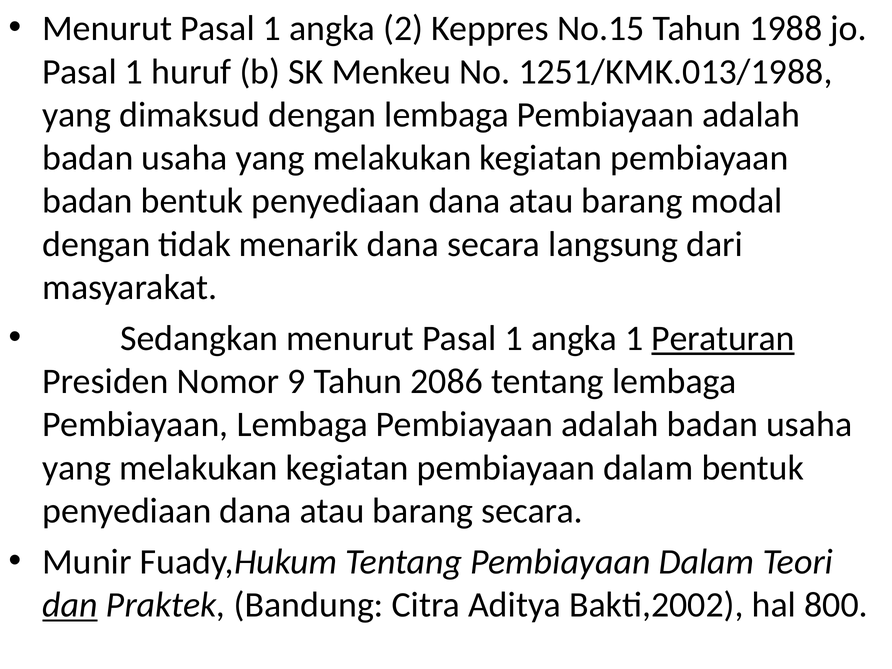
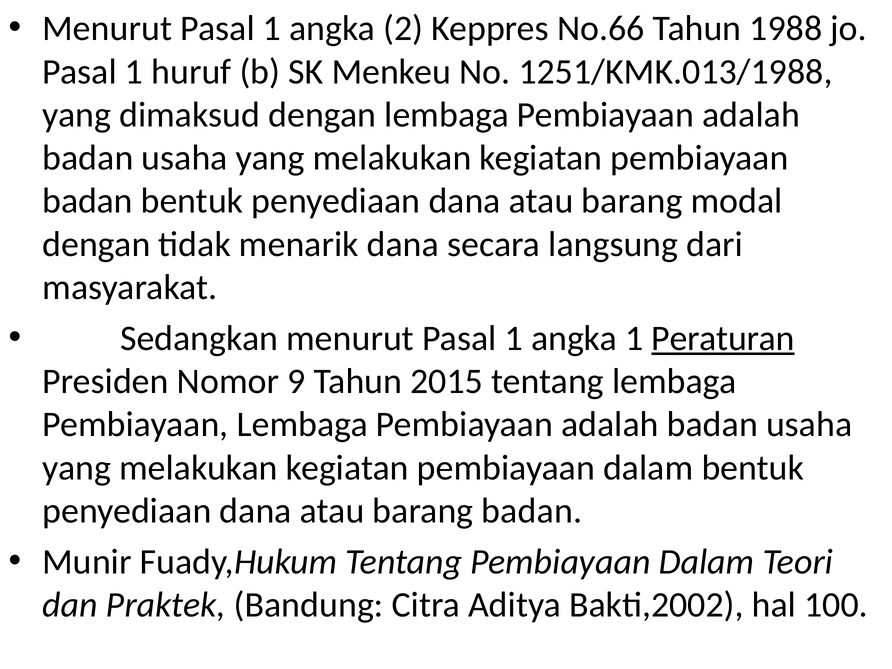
No.15: No.15 -> No.66 (601, 29)
2086: 2086 -> 2015 (447, 381)
barang secara: secara -> badan (532, 511)
dan underline: present -> none (70, 605)
800: 800 -> 100 (836, 605)
